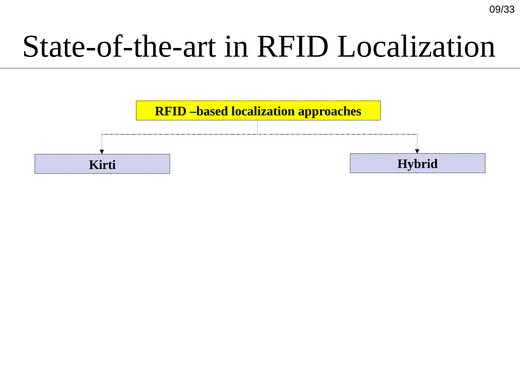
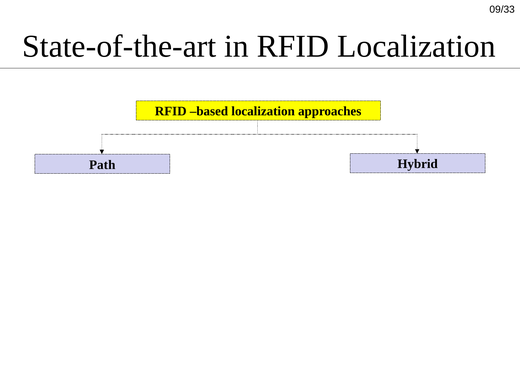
Kirti: Kirti -> Path (102, 165)
